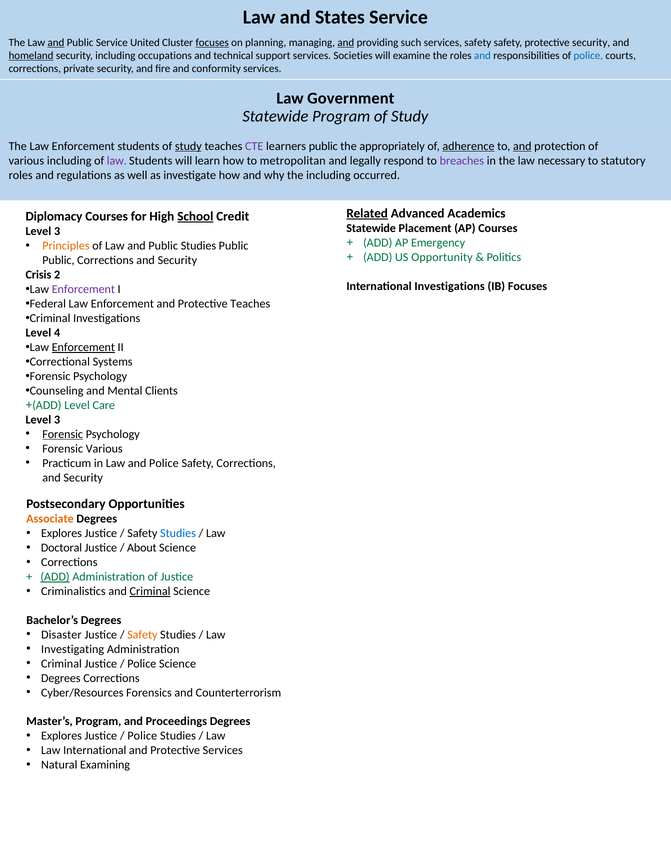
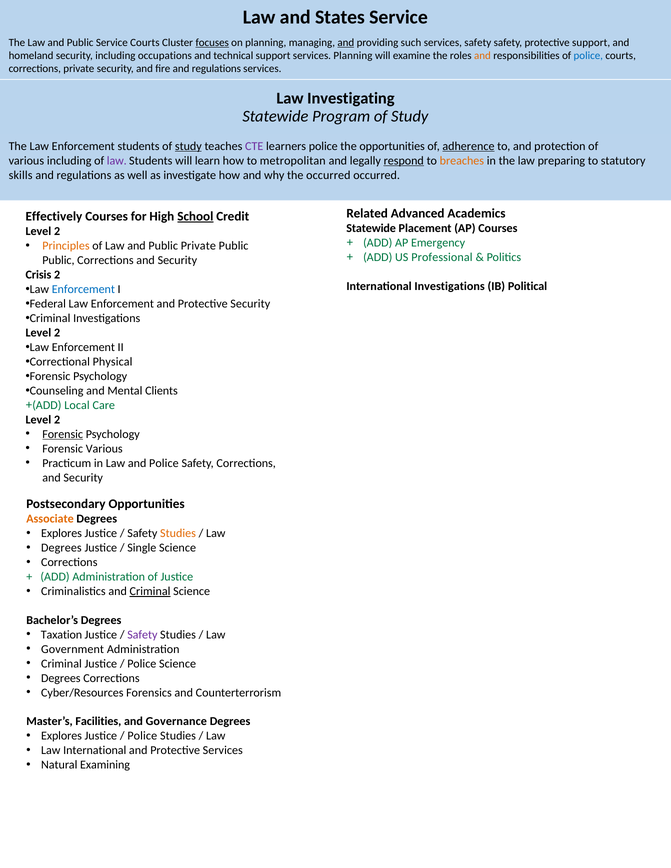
and underline: present -> none (56, 42)
Service United: United -> Courts (145, 42)
protective security: security -> support (591, 42)
homeland underline: present -> none (31, 56)
services Societies: Societies -> Planning (353, 56)
and colour: blue -> orange (482, 56)
fire and conformity: conformity -> regulations (216, 69)
Government: Government -> Investigating (351, 98)
learners public: public -> police (323, 146)
the appropriately: appropriately -> opportunities (392, 146)
and underline: present -> none (522, 146)
respond underline: none -> present (404, 161)
breaches colour: purple -> orange (462, 161)
necessary: necessary -> preparing (561, 161)
roles: roles -> skills (21, 175)
the including: including -> occurred (328, 175)
Related underline: present -> none (367, 213)
Diplomacy: Diplomacy -> Effectively (54, 217)
3: 3 -> 2 (57, 232)
Public Studies: Studies -> Private (198, 246)
Opportunity: Opportunity -> Professional (442, 257)
IB Focuses: Focuses -> Political (528, 286)
Enforcement colour: purple -> blue (83, 290)
Protective Teaches: Teaches -> Security (250, 304)
4: 4 -> 2 (57, 333)
Enforcement underline: present -> none (83, 347)
Systems: Systems -> Physical (113, 362)
Level: Level -> Local (77, 405)
3: 3 -> 2 (57, 420)
Studies colour: blue -> orange (178, 534)
Doctoral: Doctoral -> Degrees (61, 548)
About: About -> Single (142, 548)
ADD underline: present -> none (55, 577)
Disaster: Disaster -> Taxation (62, 635)
Safety colour: orange -> purple (142, 635)
Investigating: Investigating -> Government (73, 649)
Master’s Program: Program -> Facilities (98, 722)
Proceedings: Proceedings -> Governance (176, 722)
